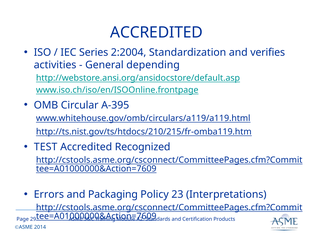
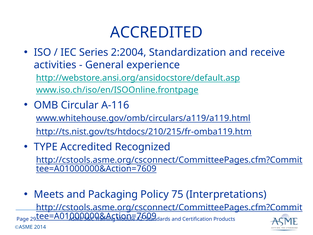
verifies: verifies -> receive (268, 52)
depending: depending -> experience (153, 65)
A-395: A-395 -> A-116 (115, 105)
TEST: TEST -> TYPE (46, 147)
Errors: Errors -> Meets (49, 194)
23: 23 -> 75 (177, 194)
